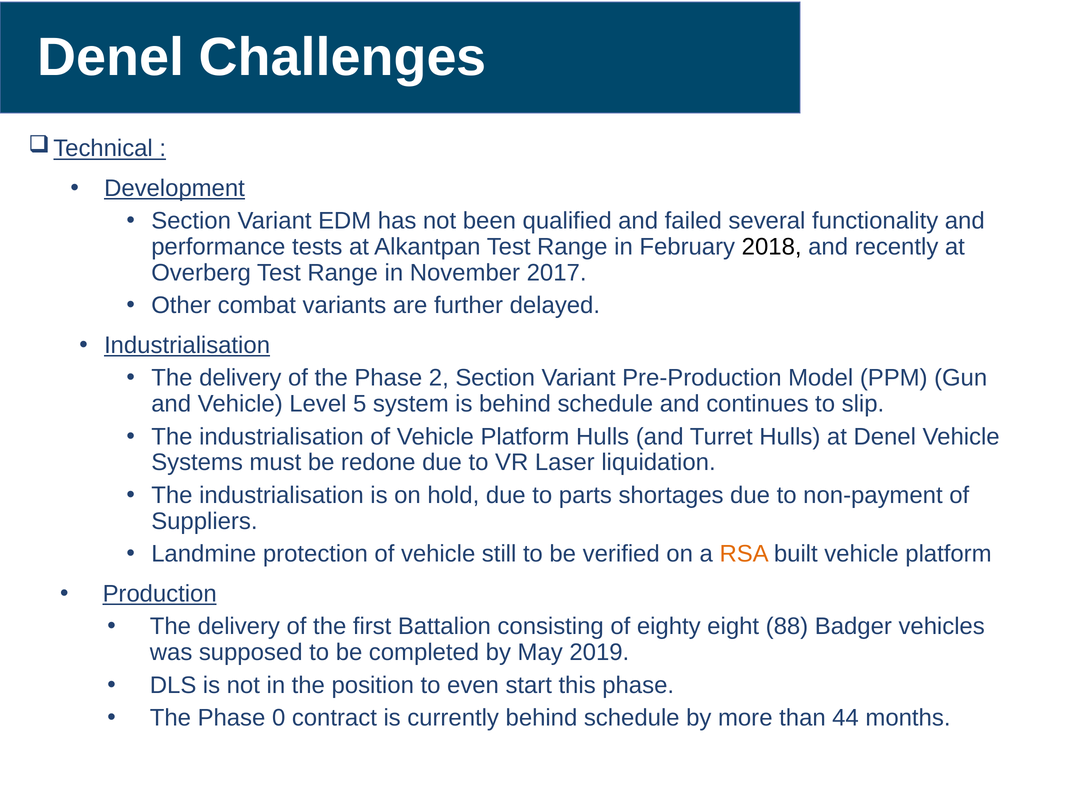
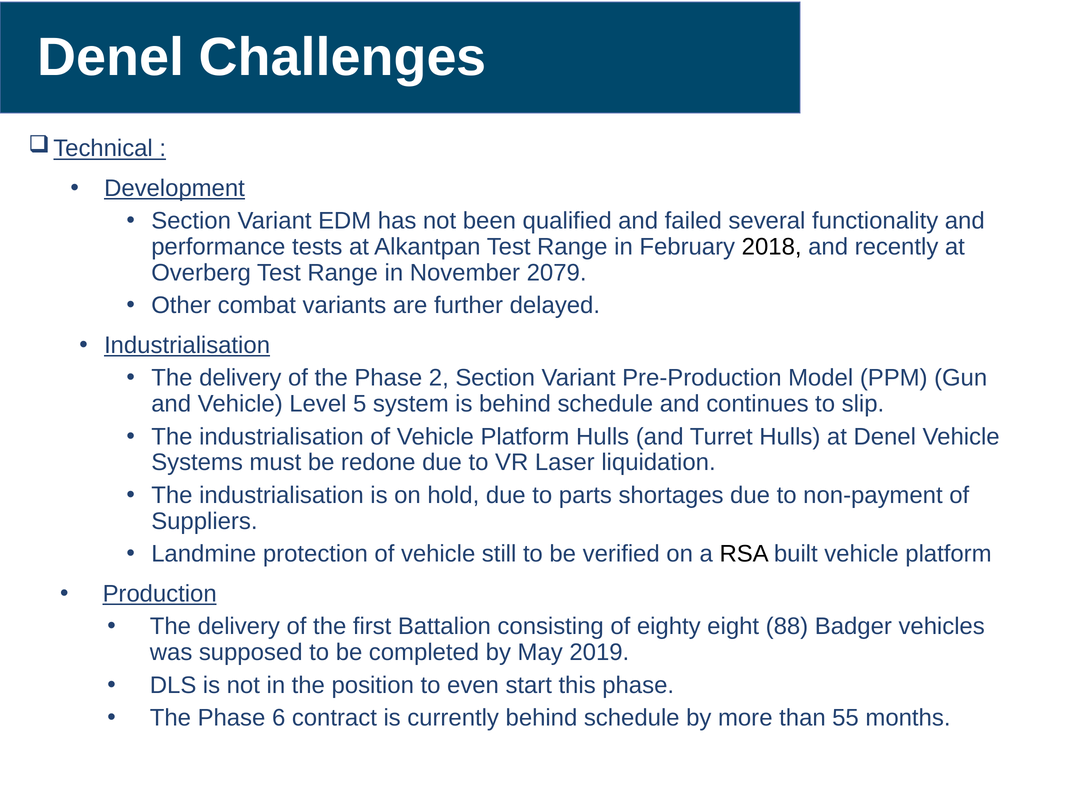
2017: 2017 -> 2079 (557, 273)
RSA colour: orange -> black (744, 554)
Phase 0: 0 -> 6 (279, 718)
44: 44 -> 55 (845, 718)
